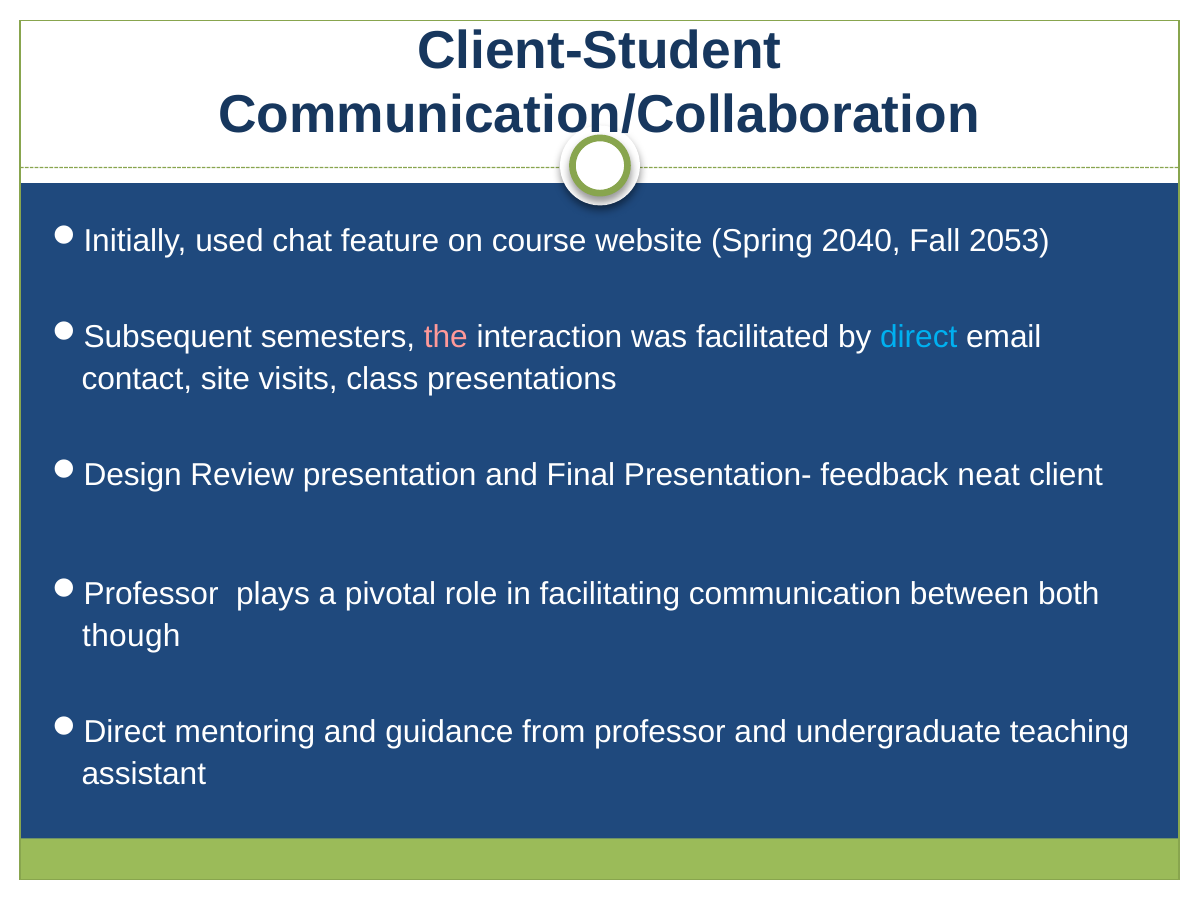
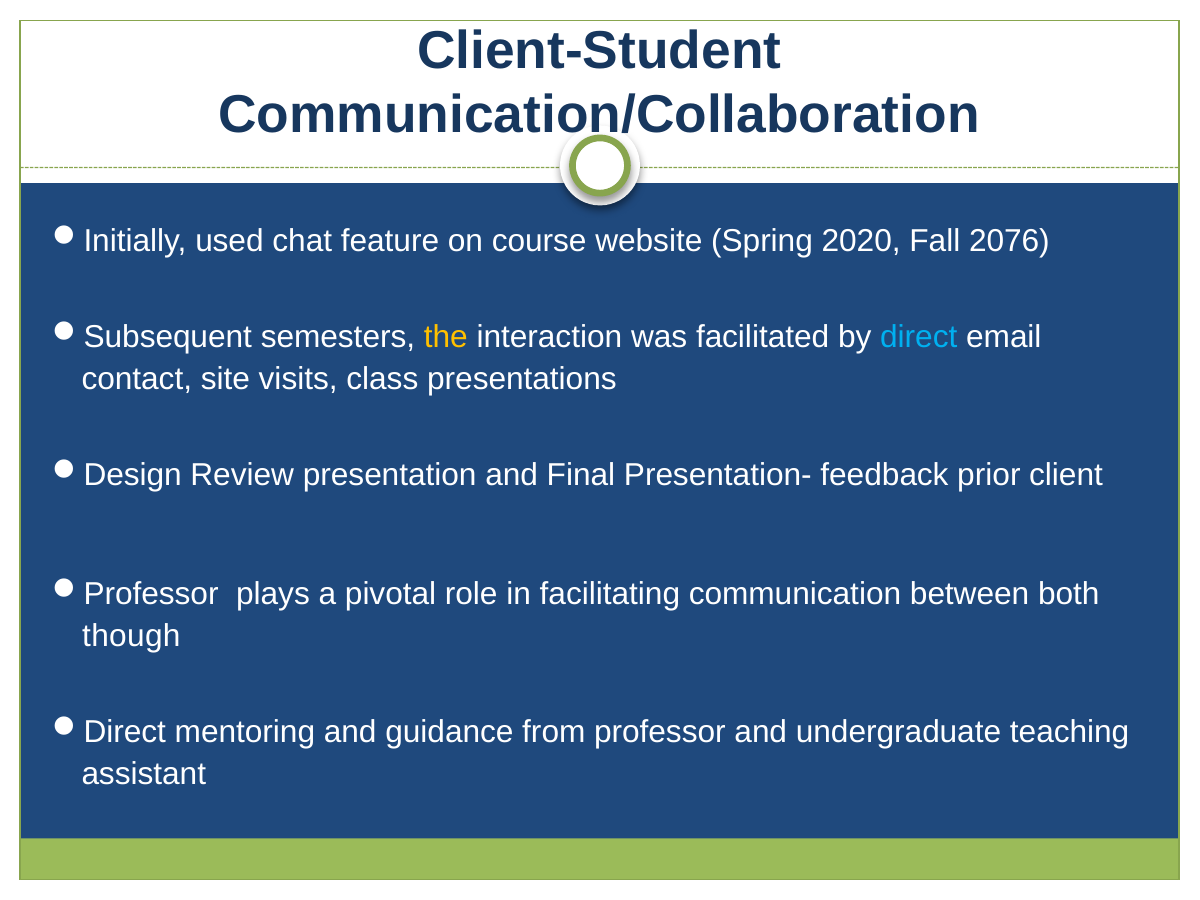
2040: 2040 -> 2020 (861, 241)
2053: 2053 -> 2076 (1009, 241)
the colour: pink -> yellow (446, 337)
neat: neat -> prior (989, 475)
